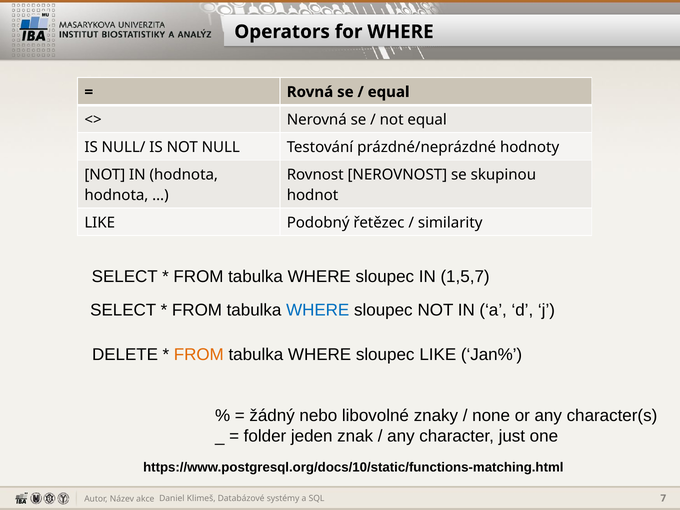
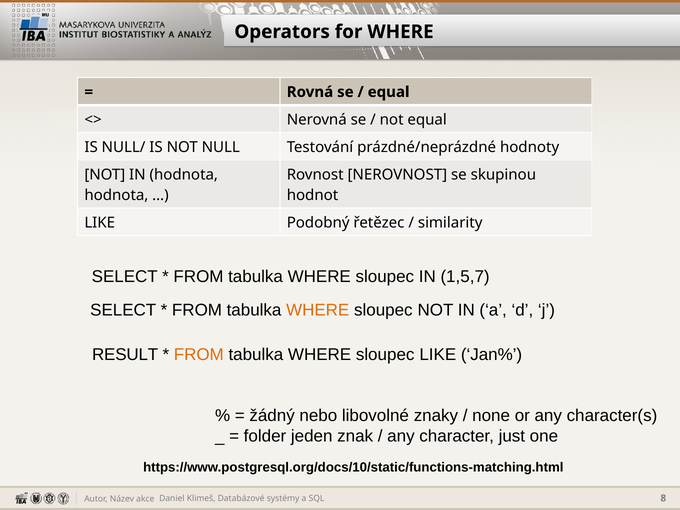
WHERE colour: blue -> orange (318, 310)
DELETE: DELETE -> RESULT (125, 355)
7: 7 -> 8 (663, 498)
